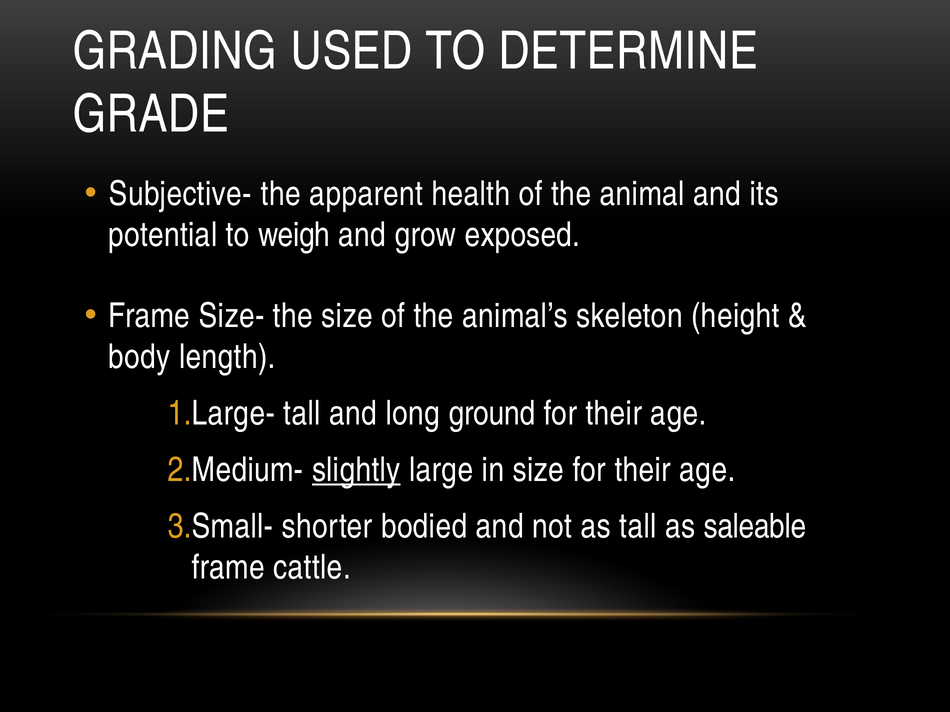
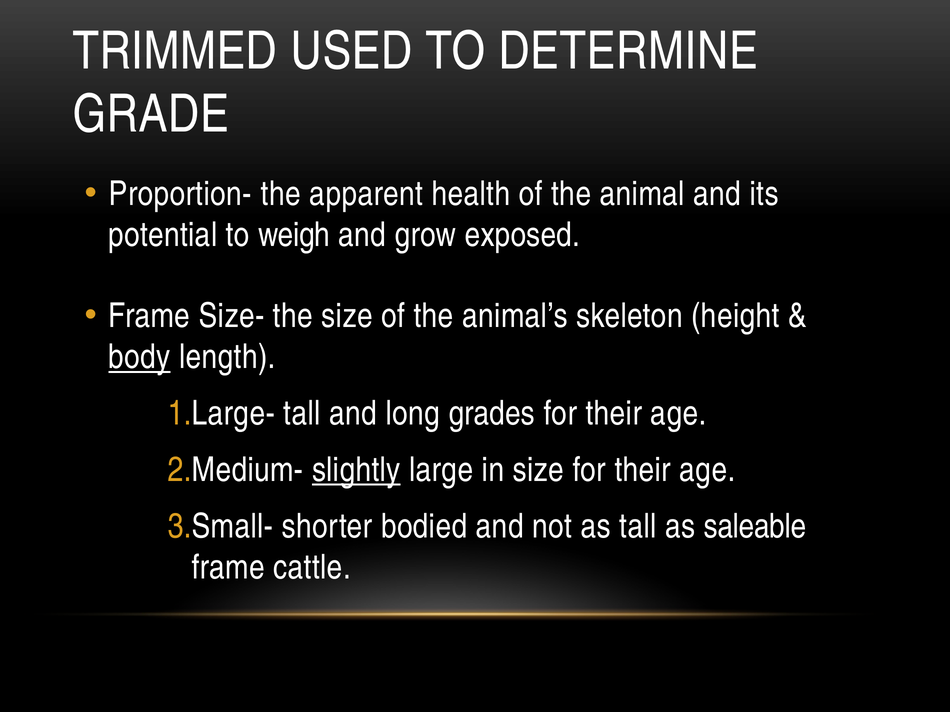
GRADING: GRADING -> TRIMMED (175, 51)
Subjective-: Subjective- -> Proportion- (180, 194)
body underline: none -> present (139, 357)
ground: ground -> grades (492, 414)
